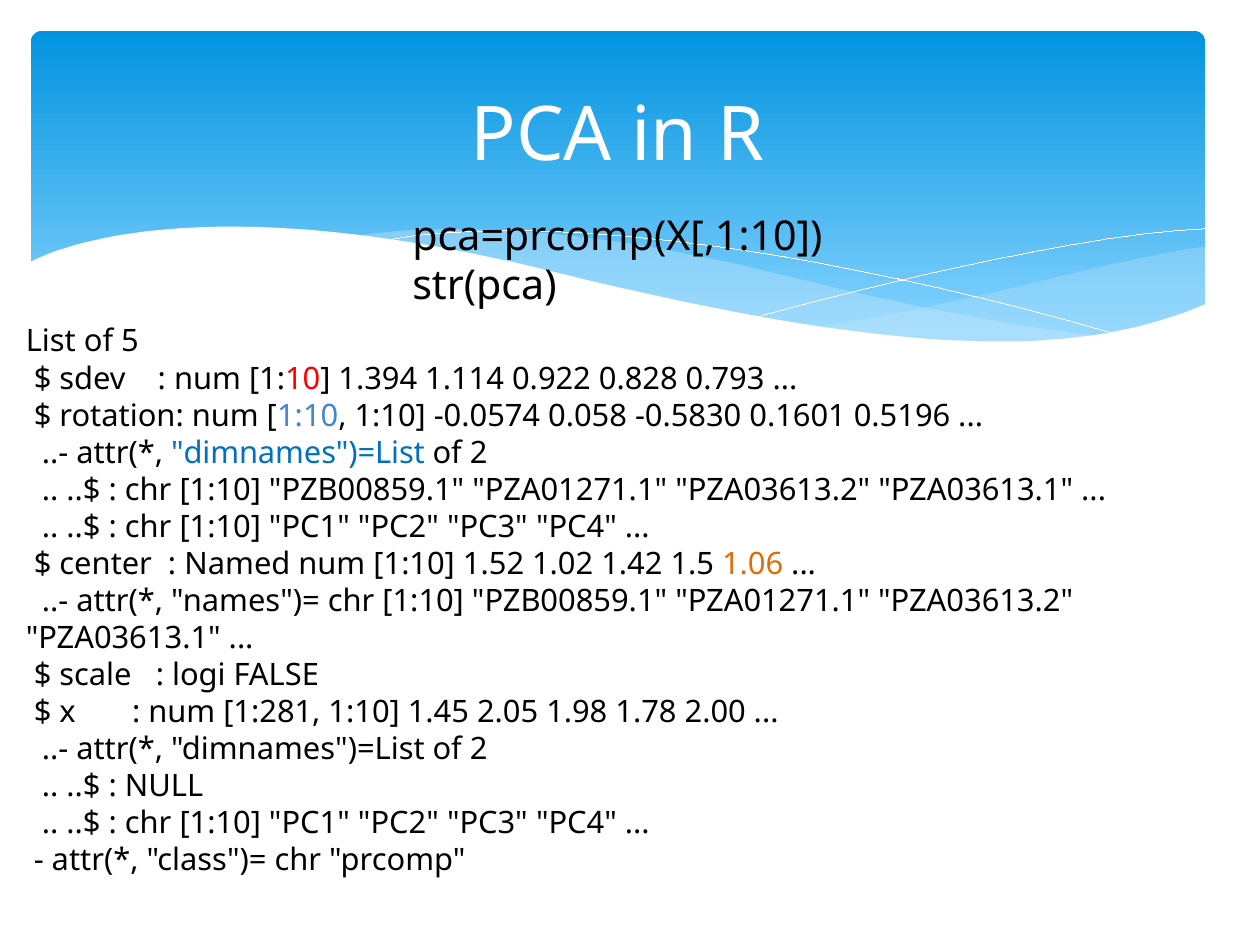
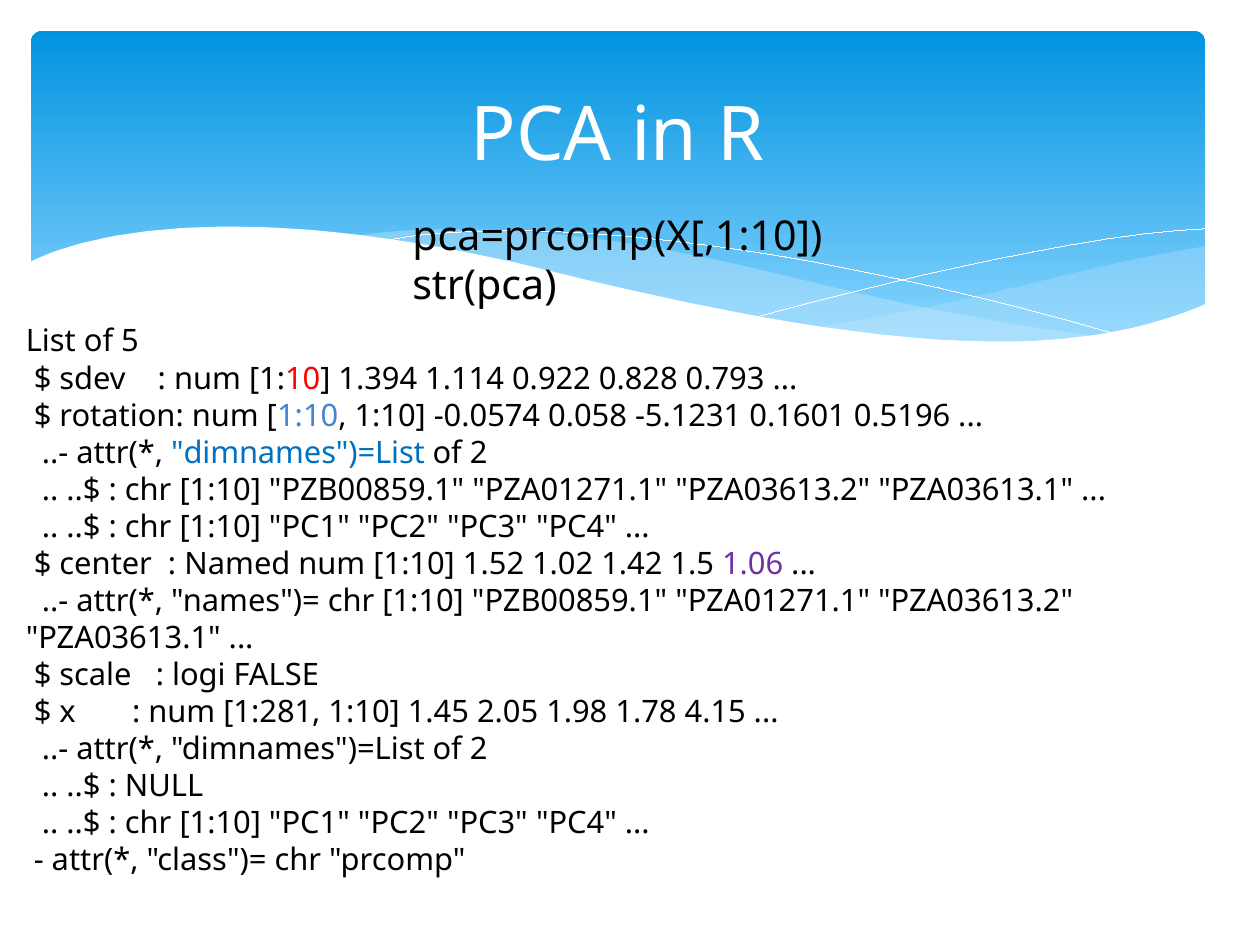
-0.5830: -0.5830 -> -5.1231 (688, 416)
1.06 colour: orange -> purple (753, 564)
2.00: 2.00 -> 4.15 (715, 712)
